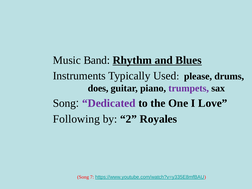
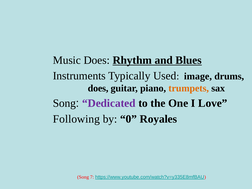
Music Band: Band -> Does (97, 60)
please: please -> image (198, 76)
trumpets colour: purple -> orange (189, 88)
2: 2 -> 0 (129, 119)
